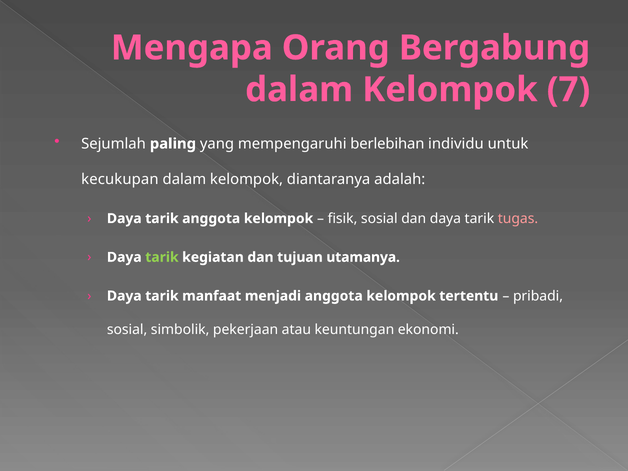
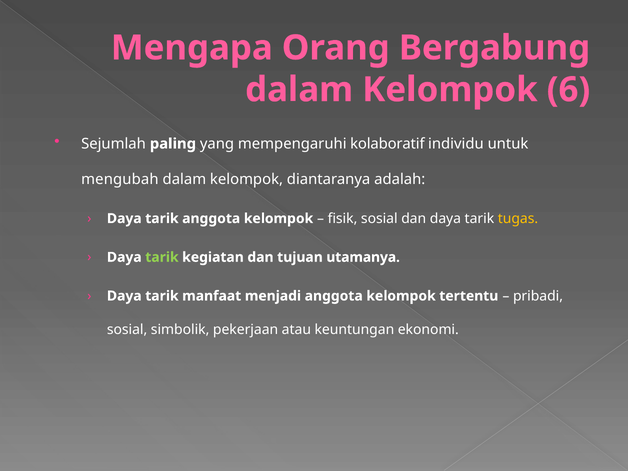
7: 7 -> 6 (568, 90)
berlebihan: berlebihan -> kolaboratif (387, 144)
kecukupan: kecukupan -> mengubah (120, 179)
tugas colour: pink -> yellow (518, 219)
